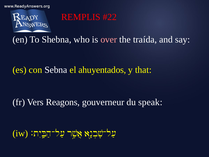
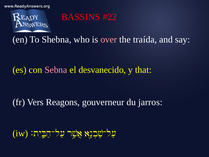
REMPLIS: REMPLIS -> BASSINS (81, 17)
Sebna colour: white -> pink (56, 70)
ahuyentados: ahuyentados -> desvanecido (102, 70)
speak: speak -> jarros (150, 102)
